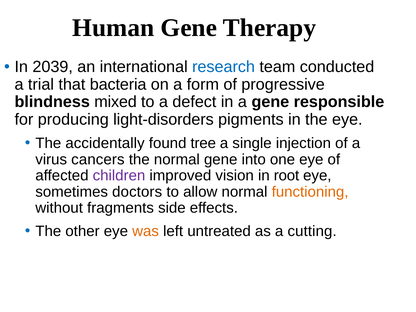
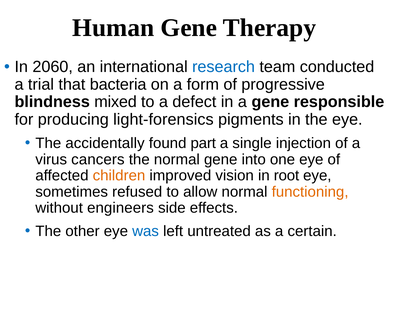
2039: 2039 -> 2060 (53, 67)
light-disorders: light-disorders -> light-forensics (163, 119)
tree: tree -> part (203, 143)
children colour: purple -> orange (119, 176)
doctors: doctors -> refused (137, 192)
fragments: fragments -> engineers (120, 208)
was colour: orange -> blue (146, 231)
cutting: cutting -> certain (312, 231)
